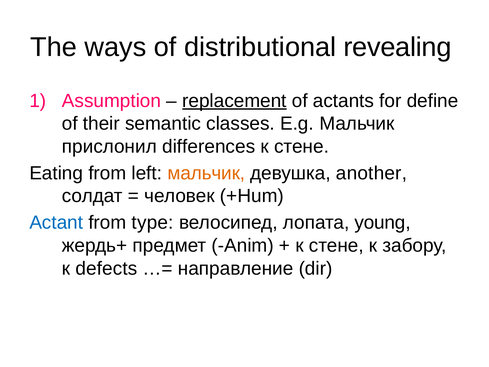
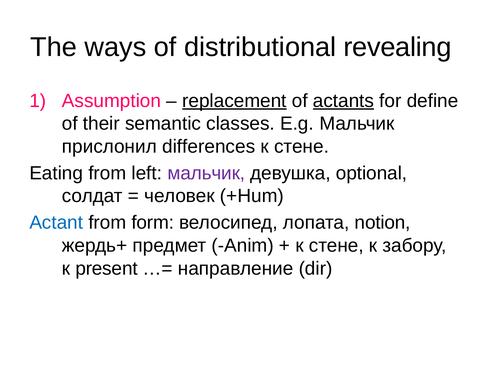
actants underline: none -> present (344, 101)
мальчик colour: orange -> purple (206, 173)
another: another -> optional (372, 173)
type: type -> form (153, 223)
young: young -> notion (383, 223)
defects: defects -> present (107, 268)
